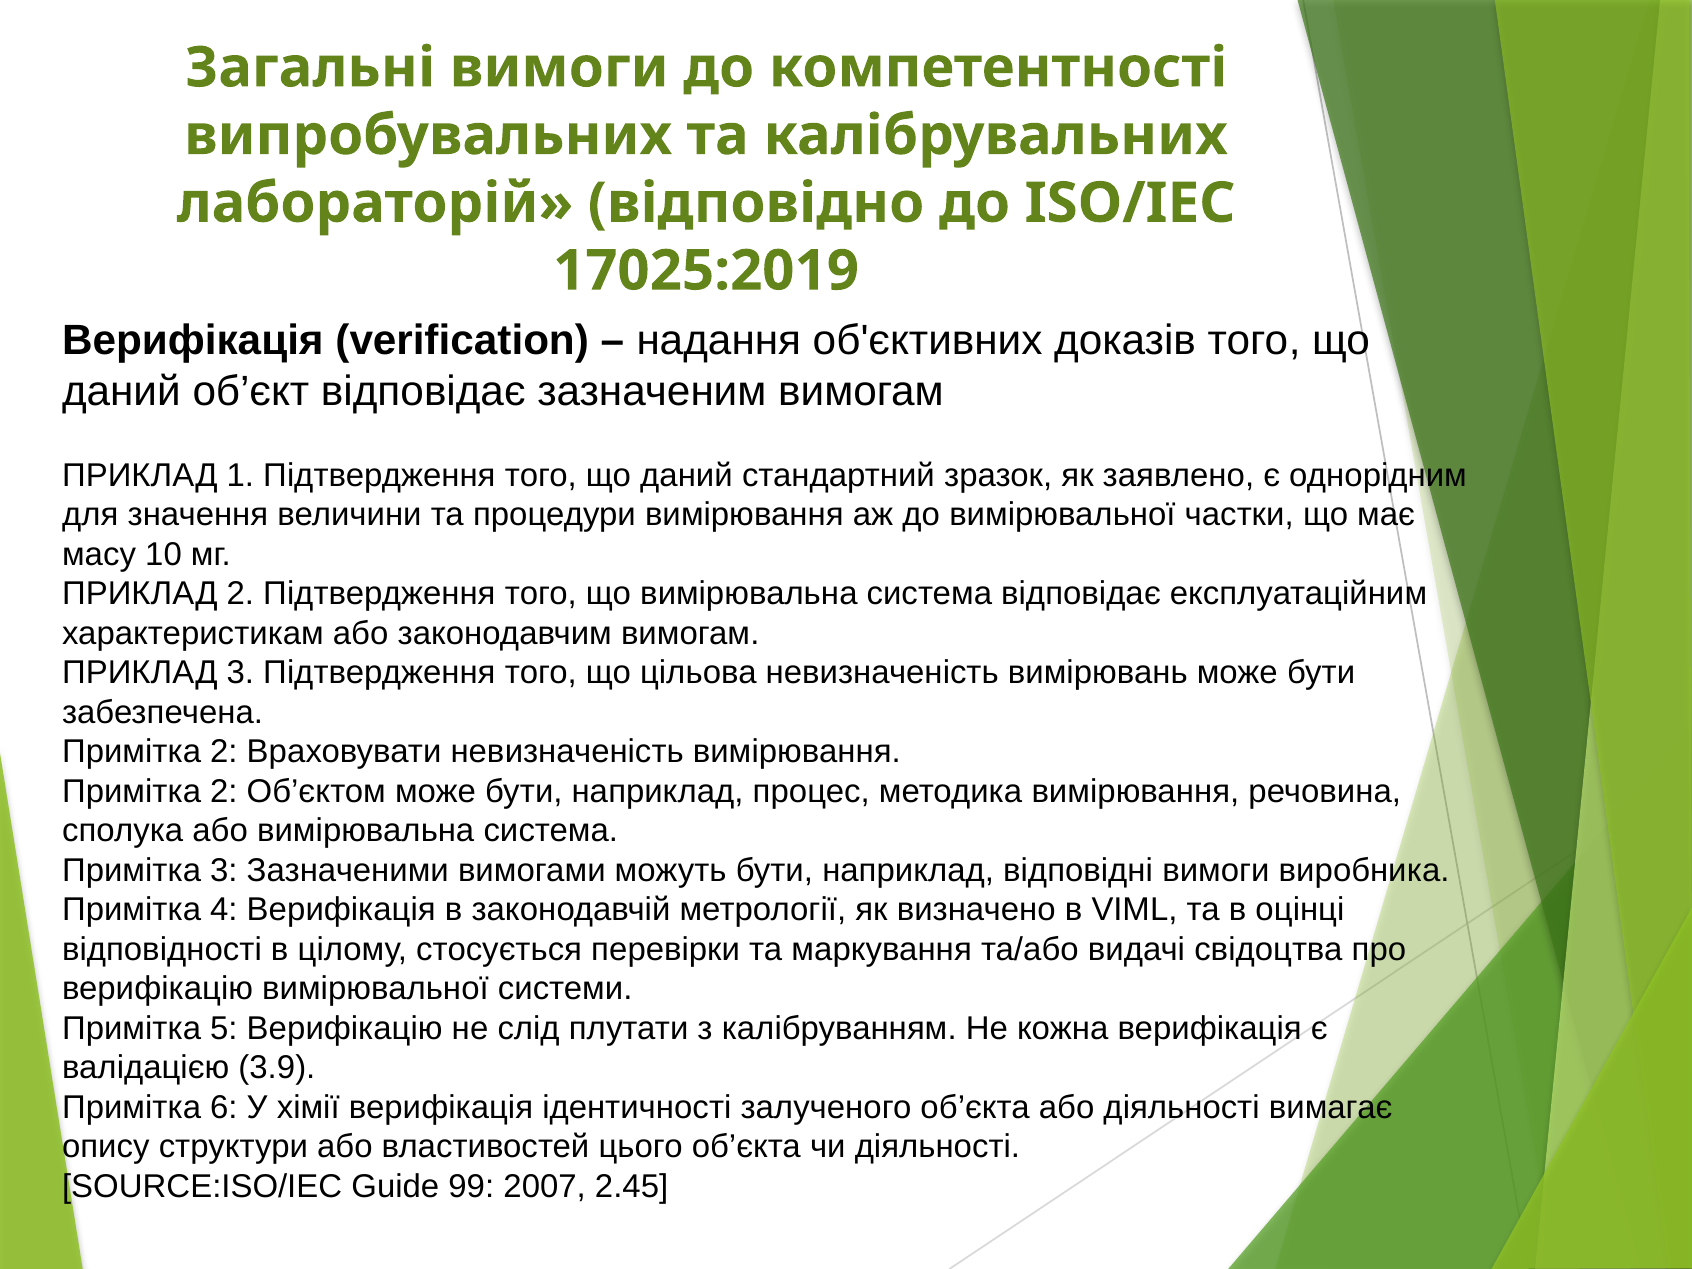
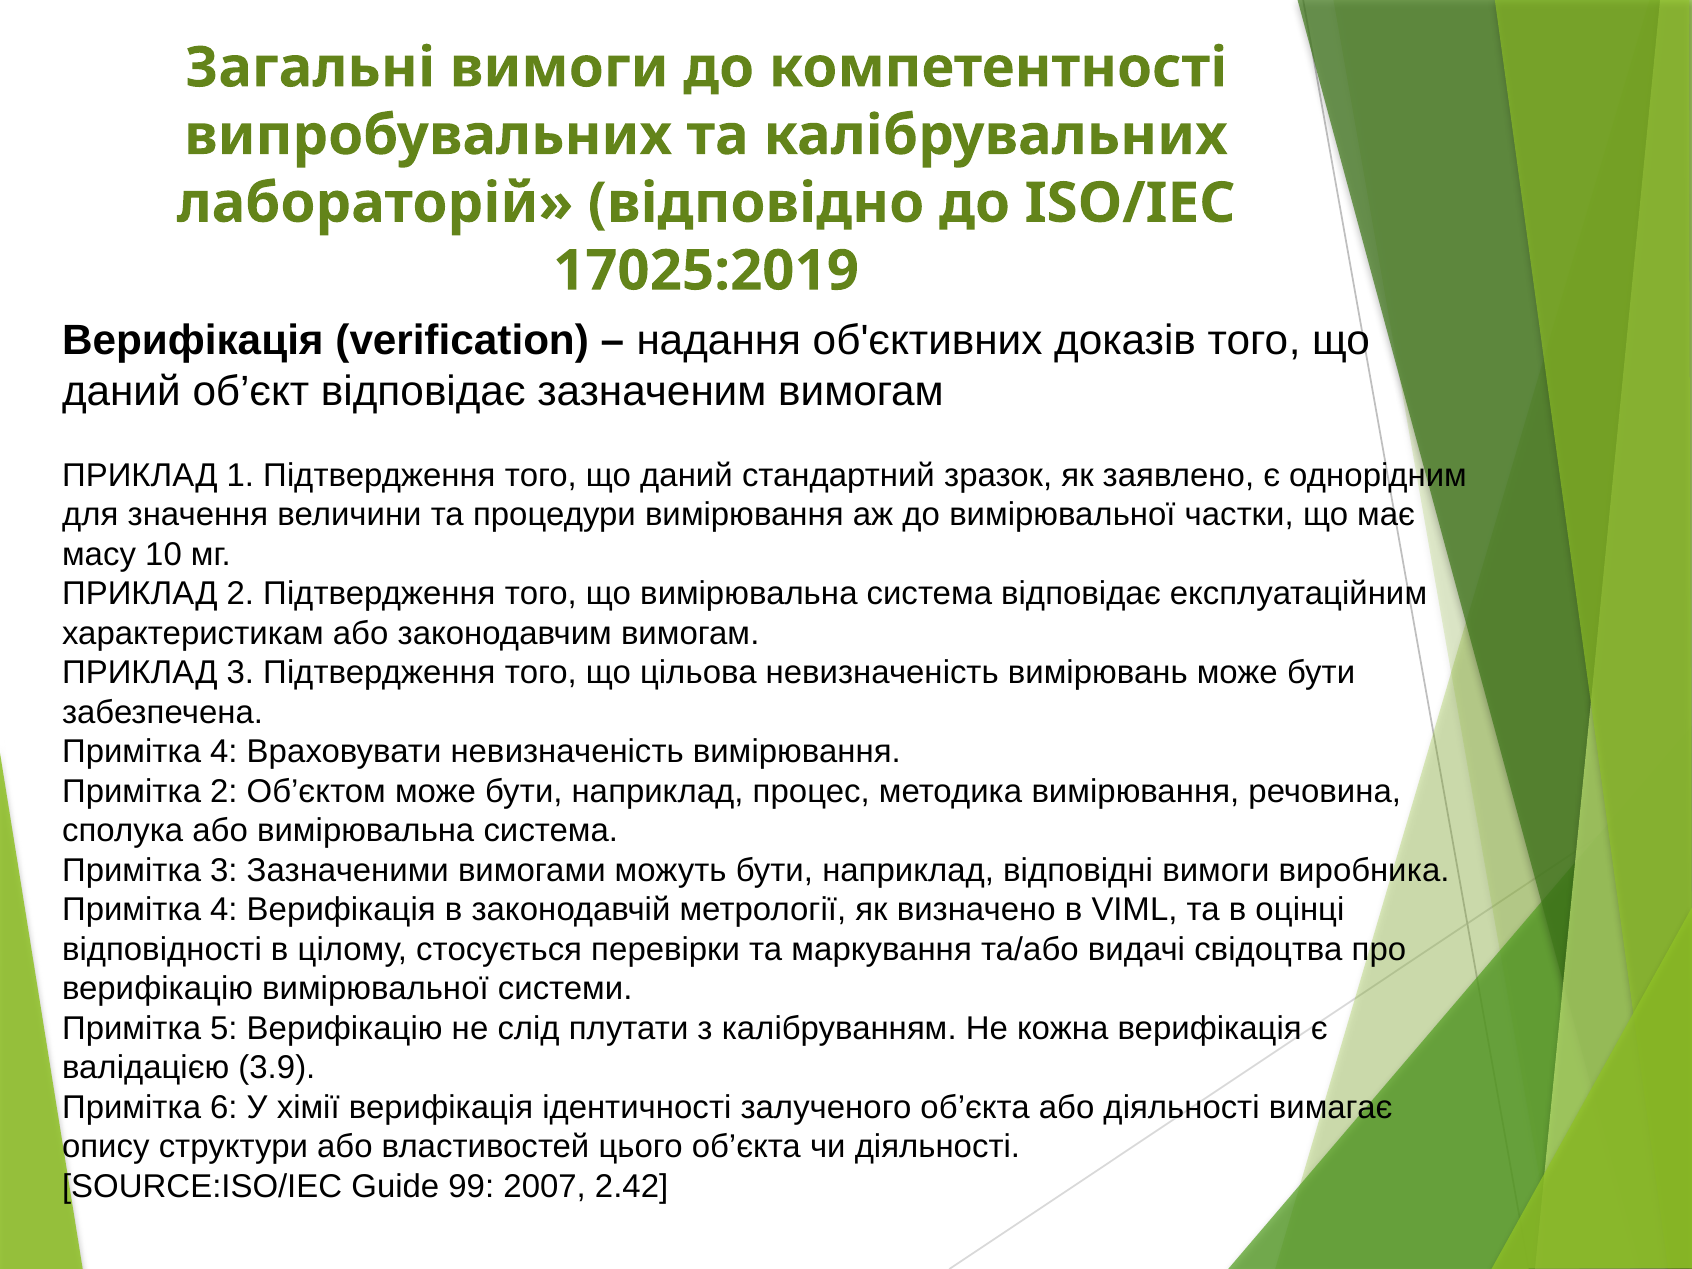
2: 2 -> 4 (224, 752)
2.45: 2.45 -> 2.42 (632, 1187)
